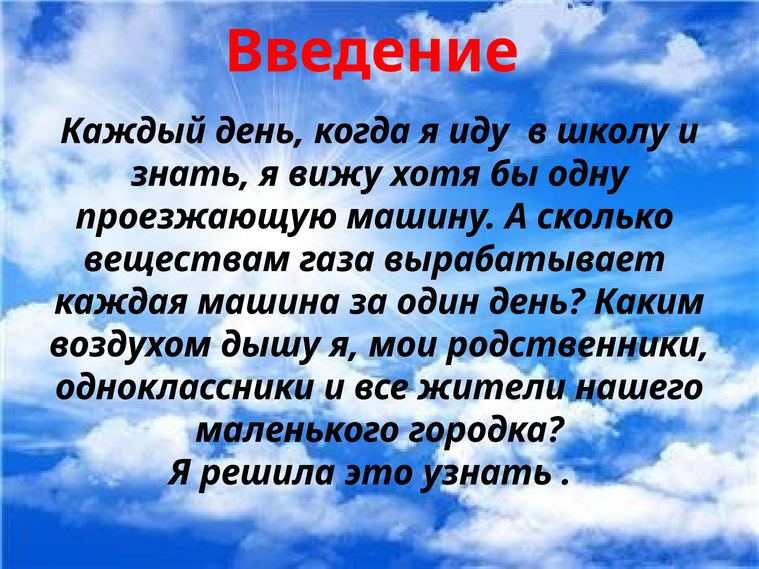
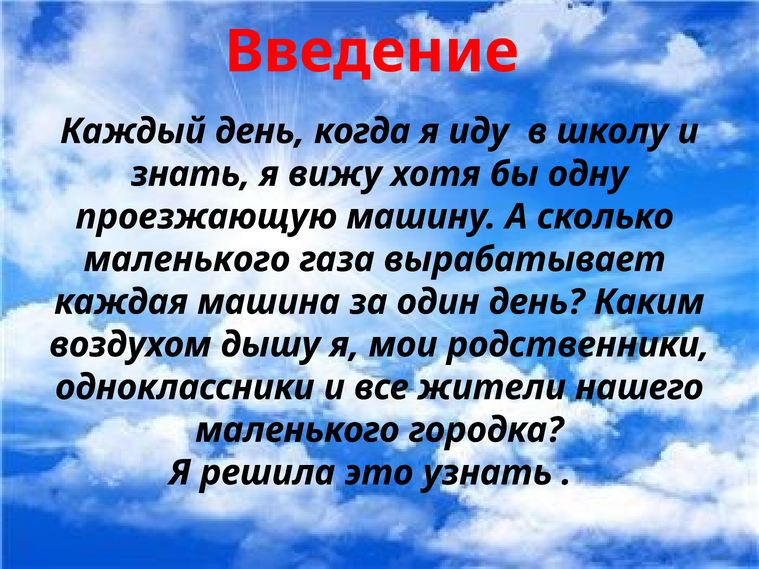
веществам: веществам -> маленького (187, 259)
